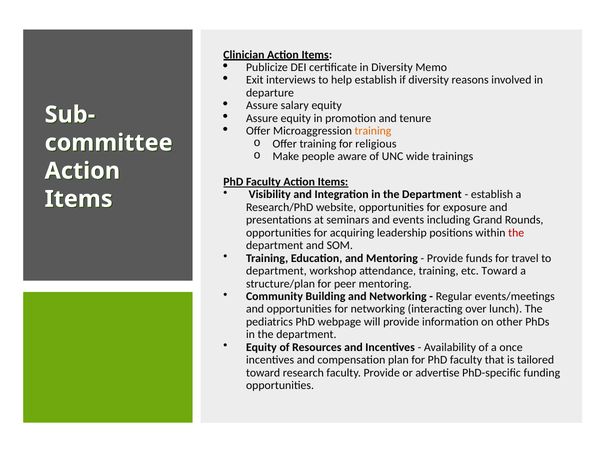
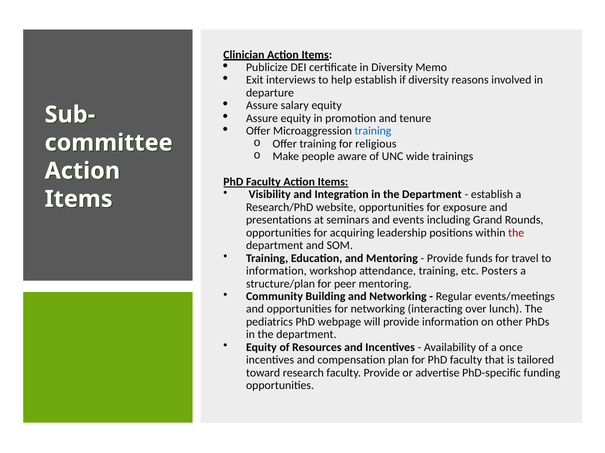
training colour: orange -> blue (373, 131)
department: department -> information (276, 271)
etc Toward: Toward -> Posters (499, 271)
